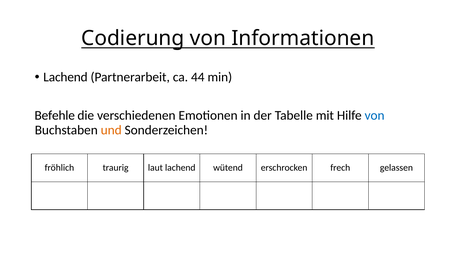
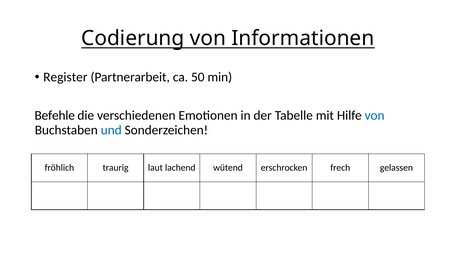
Lachend: Lachend -> Register (65, 77)
44: 44 -> 50 (198, 77)
und colour: orange -> blue (111, 130)
